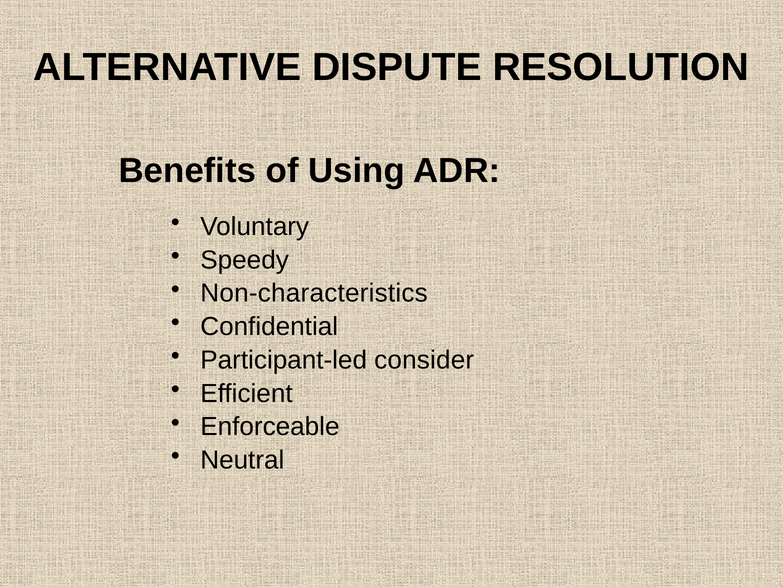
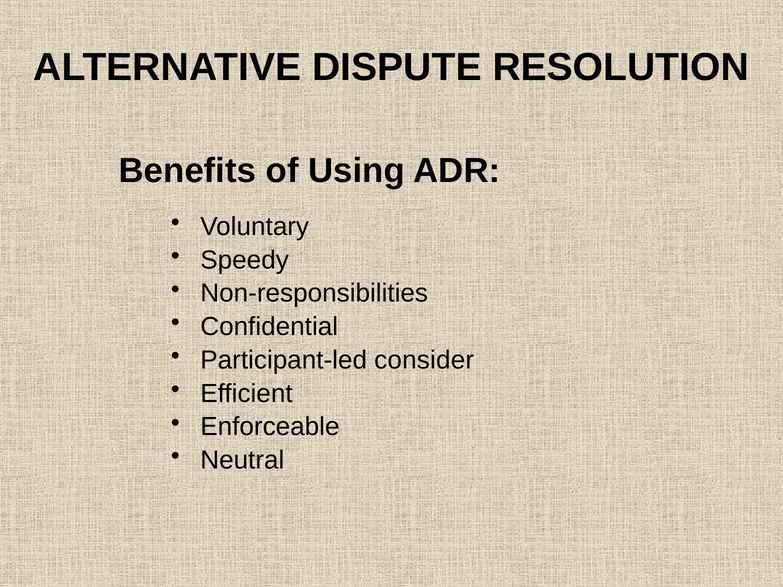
Non-characteristics: Non-characteristics -> Non-responsibilities (314, 293)
